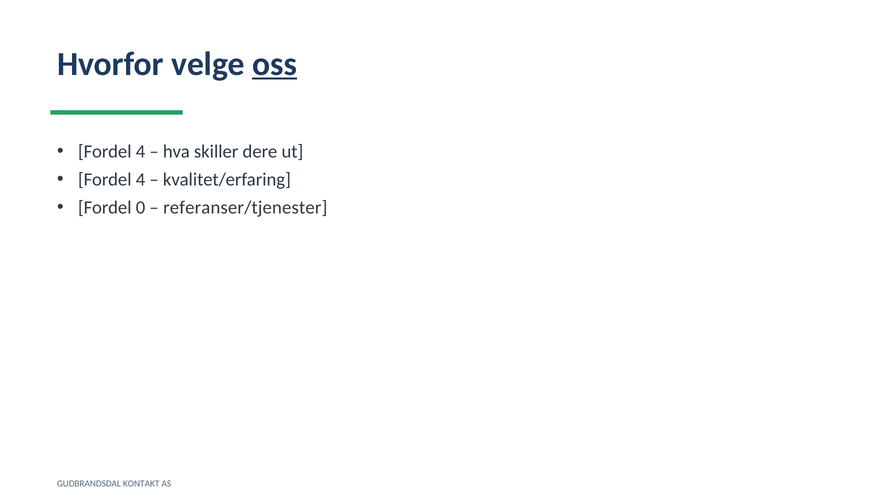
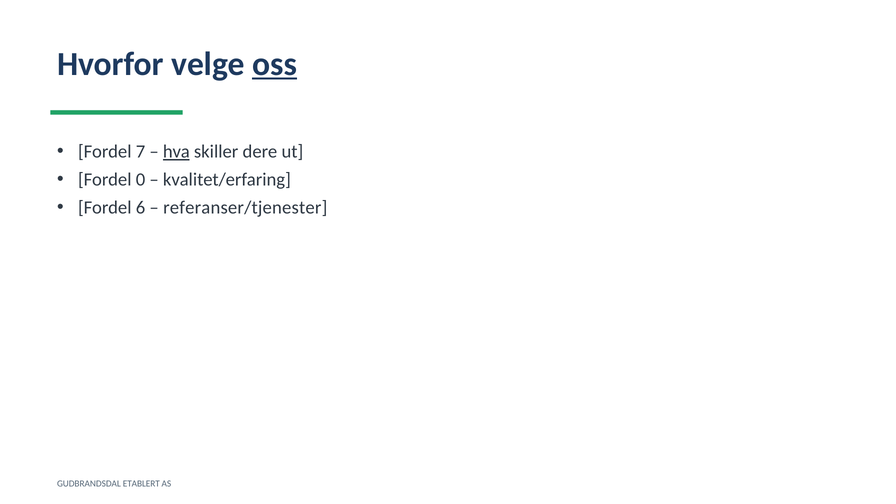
4: 4 -> 7 (141, 152)
hva underline: none -> present (176, 152)
4: 4 -> 0 (141, 180)
0: 0 -> 6 (141, 208)
KONTAKT: KONTAKT -> ETABLERT (141, 484)
